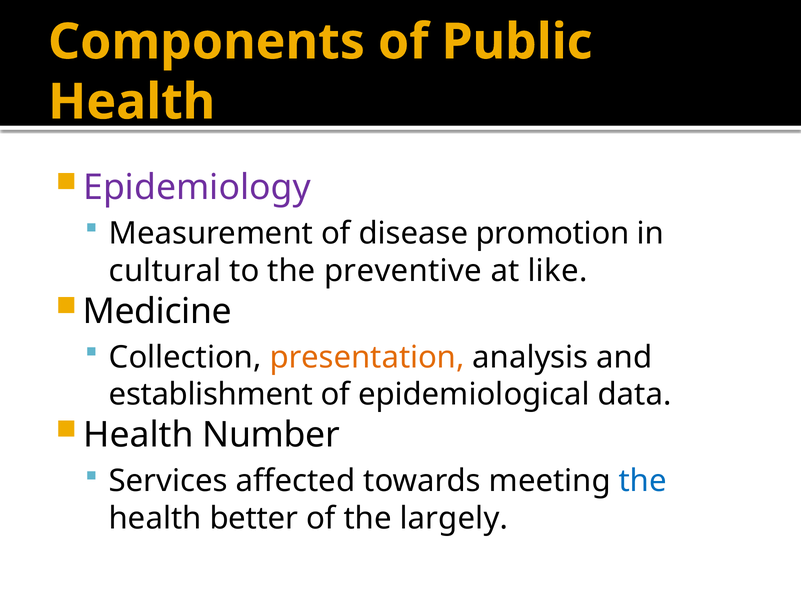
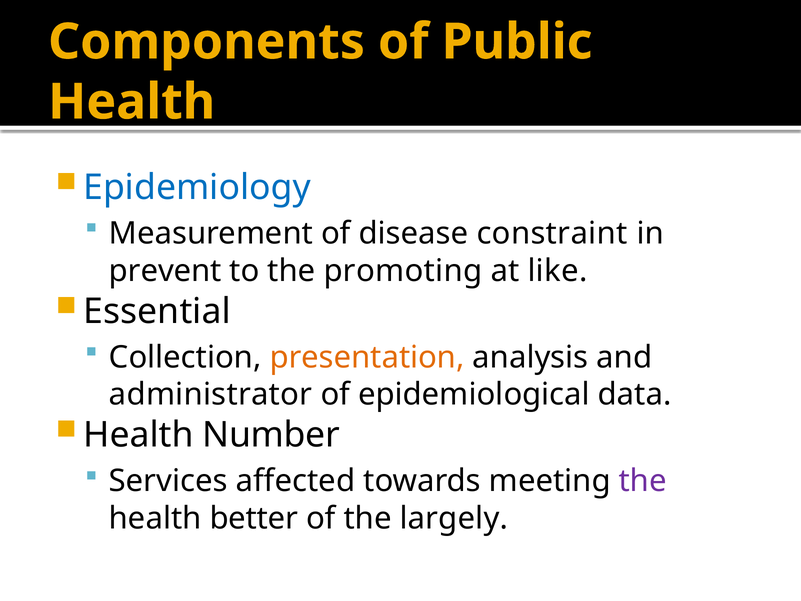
Epidemiology colour: purple -> blue (197, 187)
promotion: promotion -> constraint (552, 233)
cultural: cultural -> prevent (165, 271)
preventive: preventive -> promoting (403, 271)
Medicine: Medicine -> Essential (157, 311)
establishment: establishment -> administrator (211, 395)
the colour: blue -> purple (643, 481)
